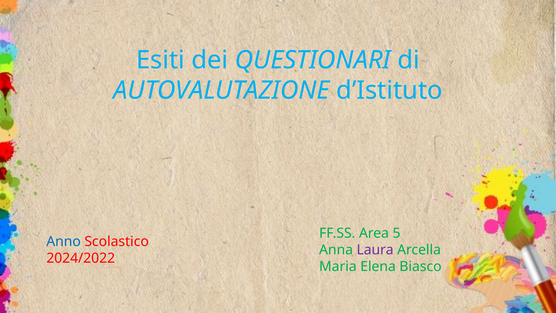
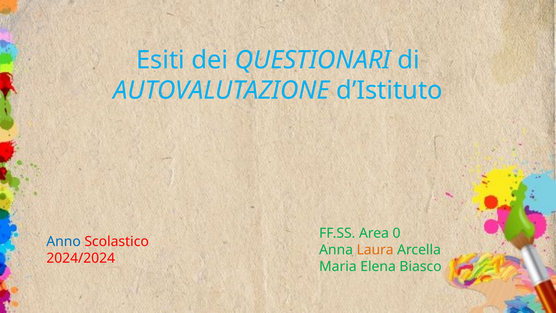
5: 5 -> 0 (397, 233)
Laura colour: purple -> orange (375, 250)
2024/2022: 2024/2022 -> 2024/2024 (81, 258)
